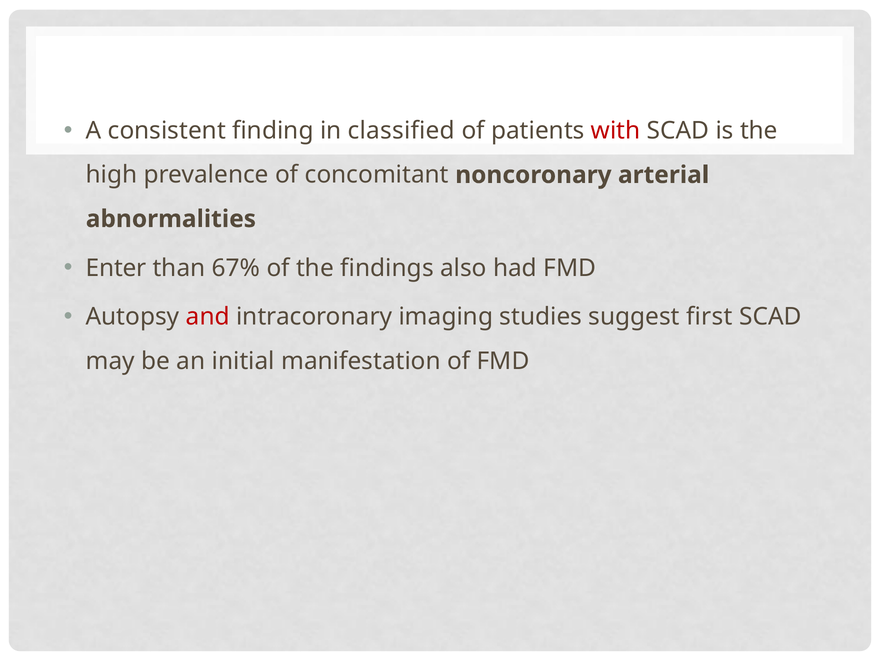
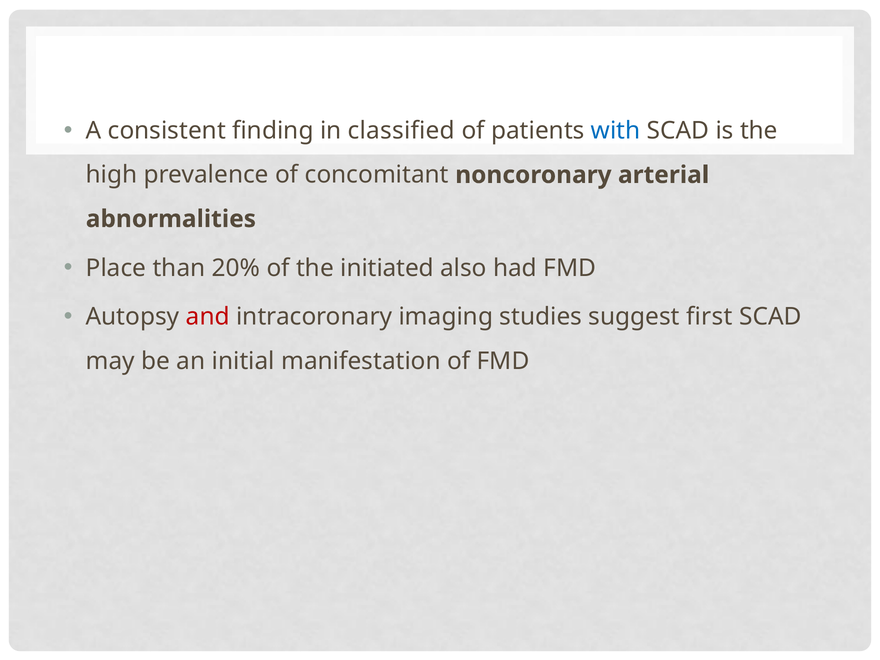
with colour: red -> blue (616, 131)
Enter: Enter -> Place (116, 268)
67%: 67% -> 20% (236, 268)
findings: findings -> initiated (387, 268)
